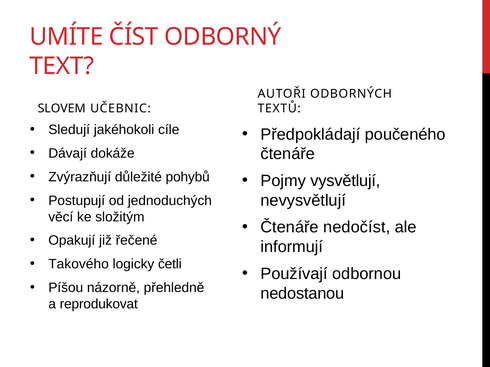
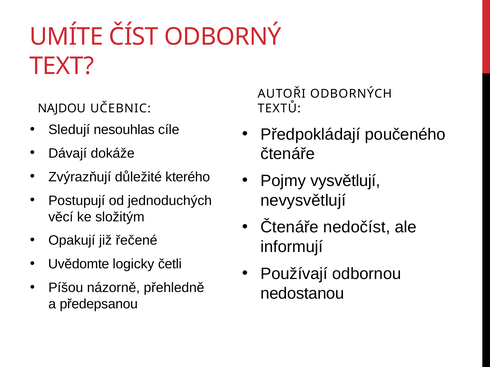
SLOVEM: SLOVEM -> NAJDOU (62, 109)
jakéhokoli: jakéhokoli -> nesouhlas (124, 130)
pohybů: pohybů -> kterého (188, 177)
Takového: Takového -> Uvědomte (79, 265)
reprodukovat: reprodukovat -> předepsanou (99, 305)
